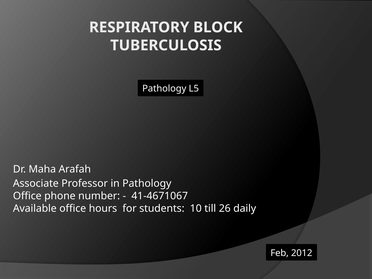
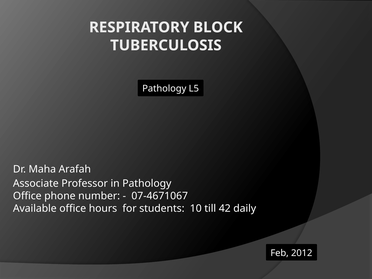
41-4671067: 41-4671067 -> 07-4671067 (160, 196)
26: 26 -> 42 (225, 208)
